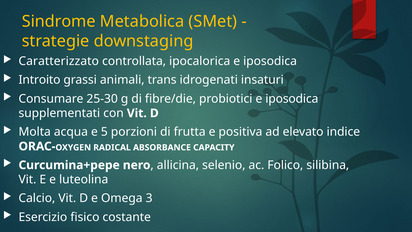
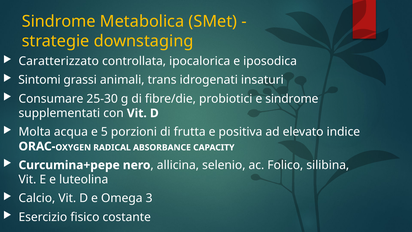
Introito: Introito -> Sintomi (40, 80)
probiotici e iposodica: iposodica -> sindrome (292, 99)
